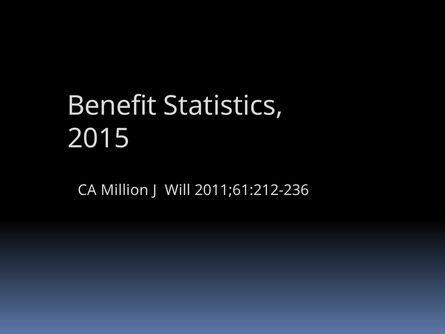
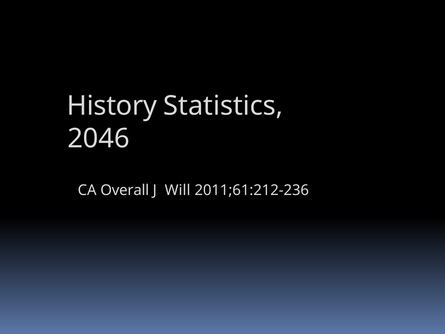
Benefit: Benefit -> History (112, 106)
2015: 2015 -> 2046 (98, 138)
Million: Million -> Overall (125, 190)
